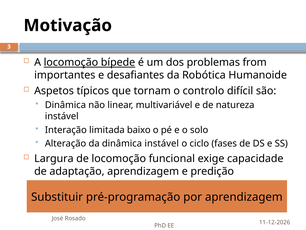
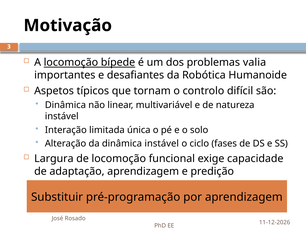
from: from -> valia (255, 62)
baixo: baixo -> única (139, 130)
